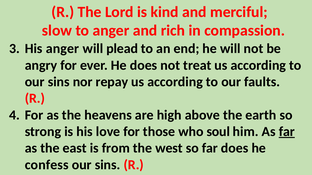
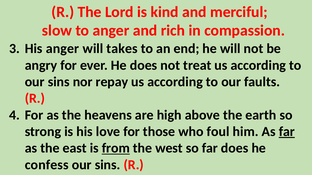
plead: plead -> takes (122, 49)
soul: soul -> foul (218, 132)
from underline: none -> present (116, 149)
